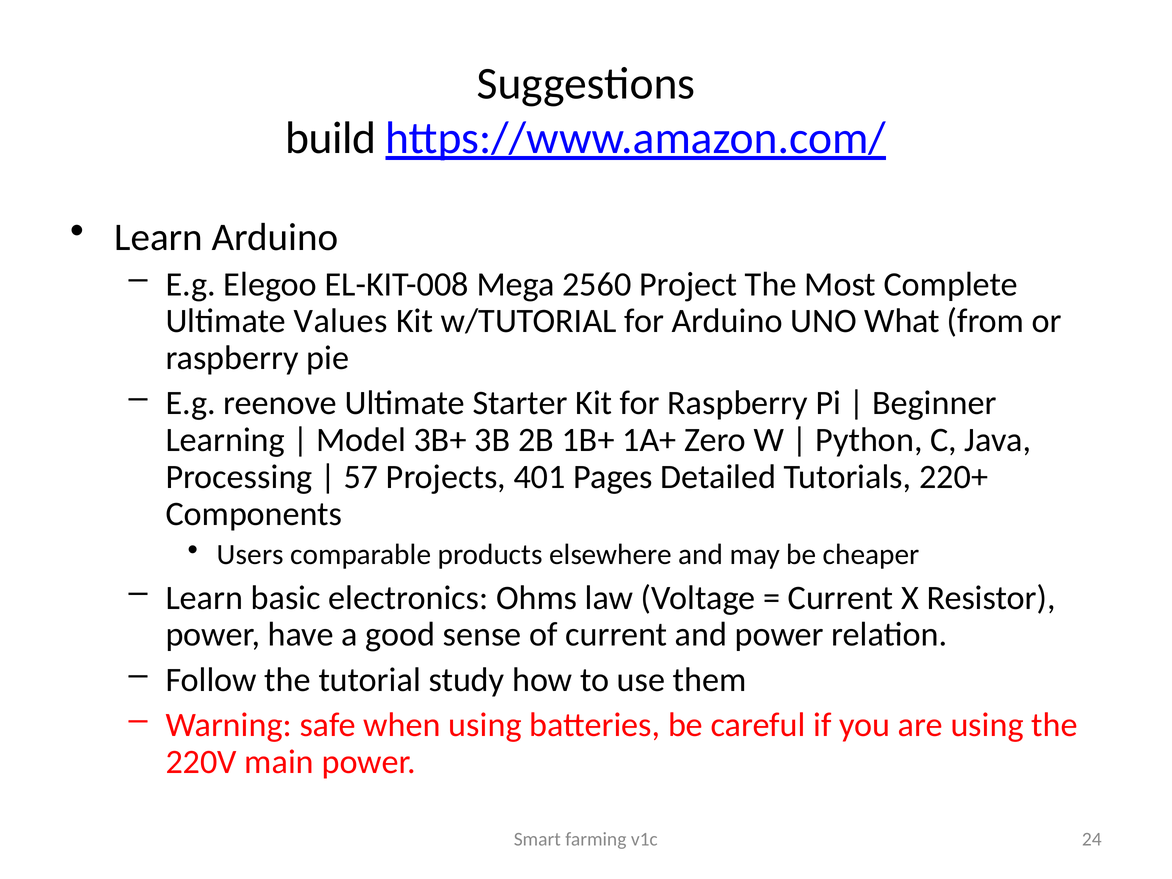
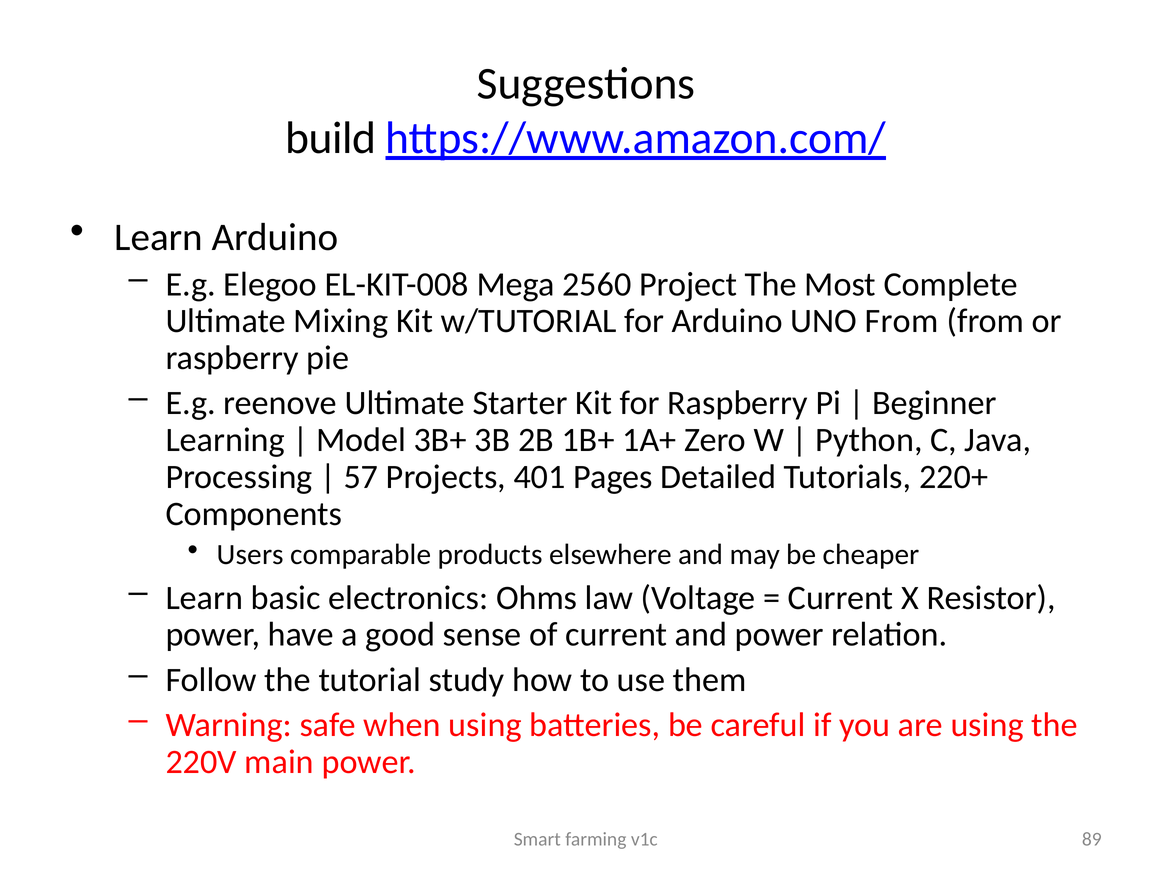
Values: Values -> Mixing (341, 321)
UNO What: What -> From (902, 321)
24: 24 -> 89 (1092, 839)
